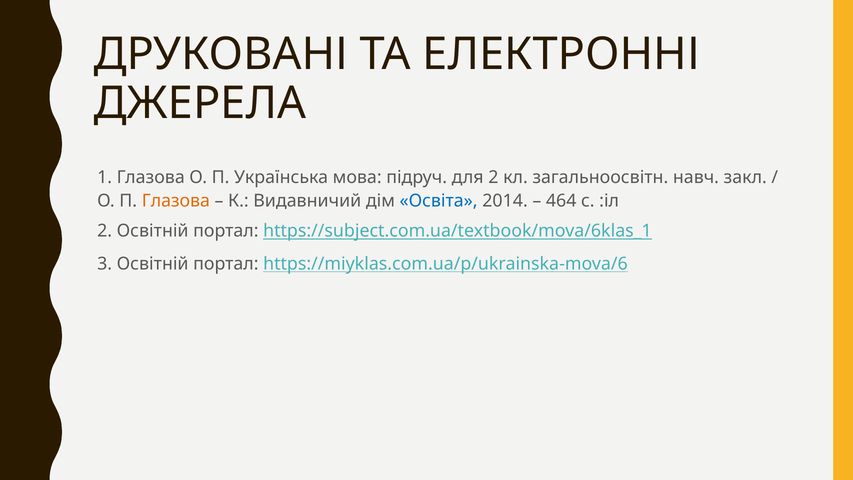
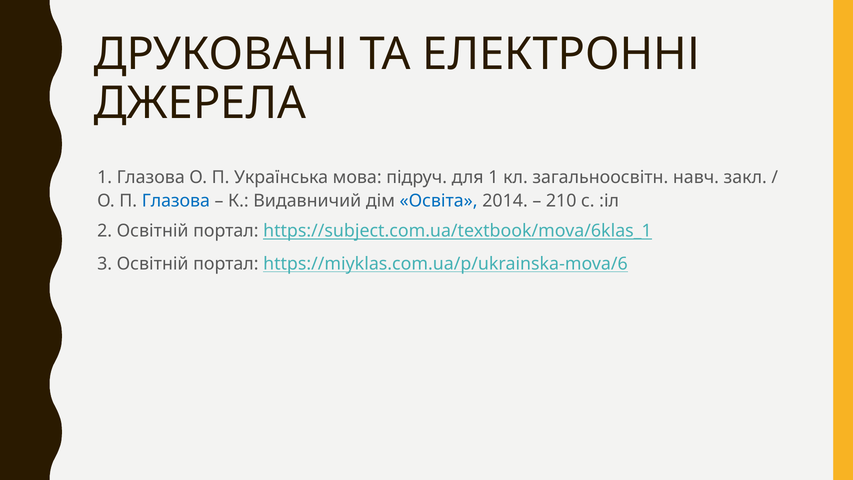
для 2: 2 -> 1 (493, 177)
Глазова colour: orange -> blue (176, 201)
464: 464 -> 210 (561, 201)
